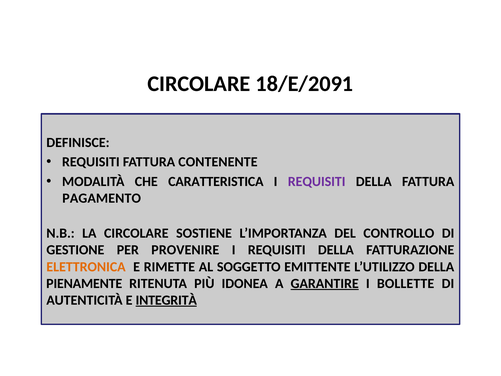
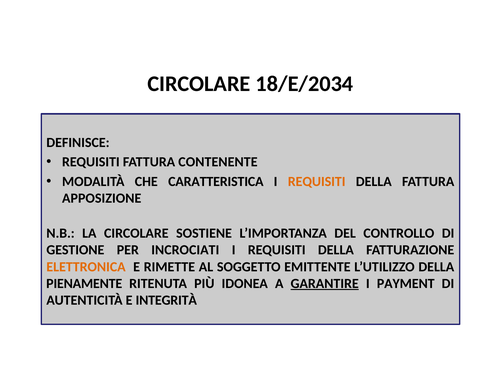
18/E/2091: 18/E/2091 -> 18/E/2034 (304, 84)
REQUISITI colour: purple -> orange (317, 181)
PAGAMENTO: PAGAMENTO -> APPOSIZIONE (102, 198)
PROVENIRE: PROVENIRE -> INCROCIATI (185, 250)
BOLLETTE: BOLLETTE -> PAYMENT (406, 283)
INTEGRITÀ underline: present -> none (166, 300)
